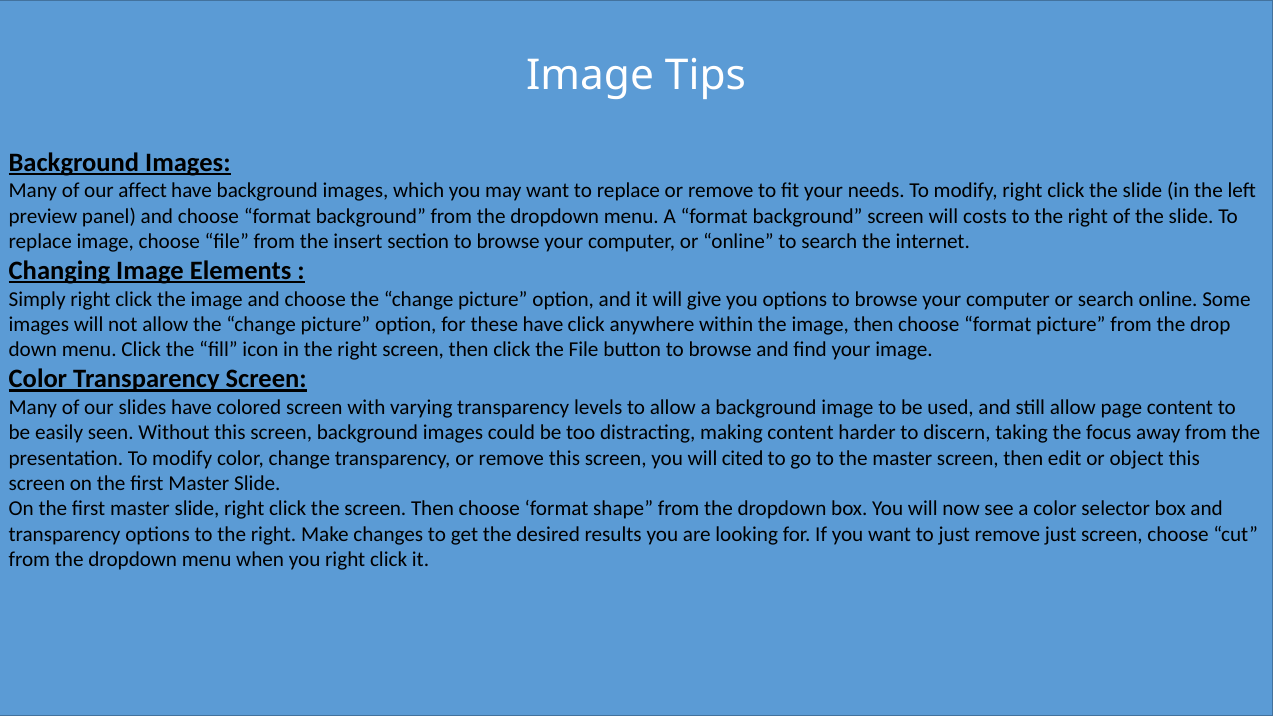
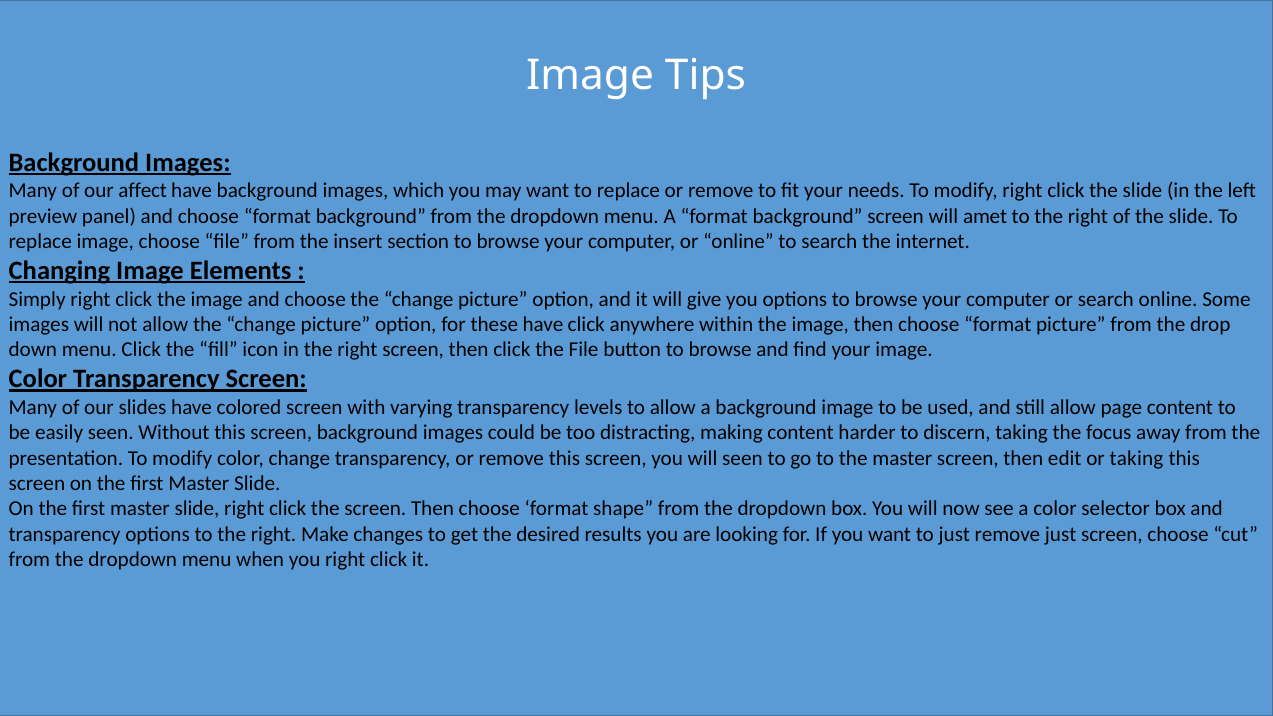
costs: costs -> amet (985, 216)
will cited: cited -> seen (742, 458)
or object: object -> taking (1137, 458)
